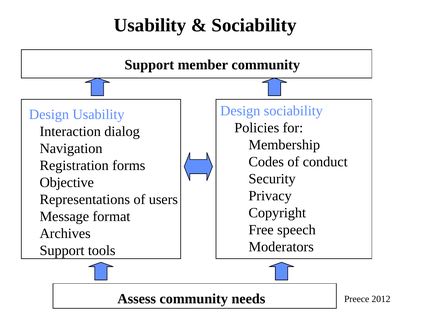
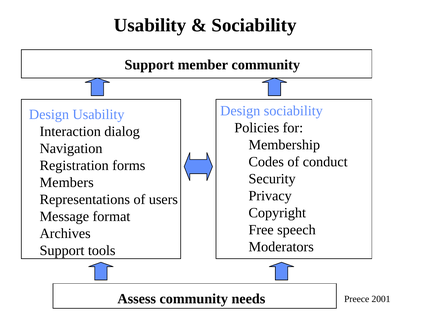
Objective: Objective -> Members (67, 182)
2012: 2012 -> 2001 (381, 299)
